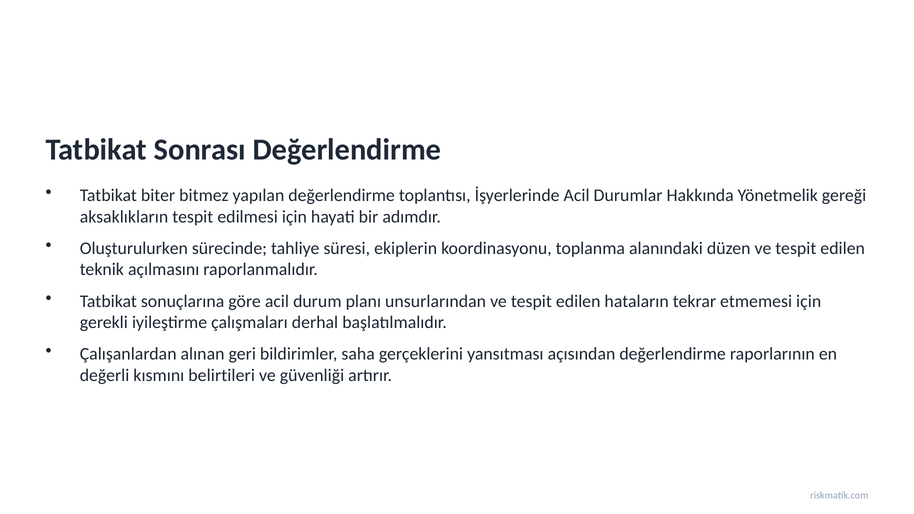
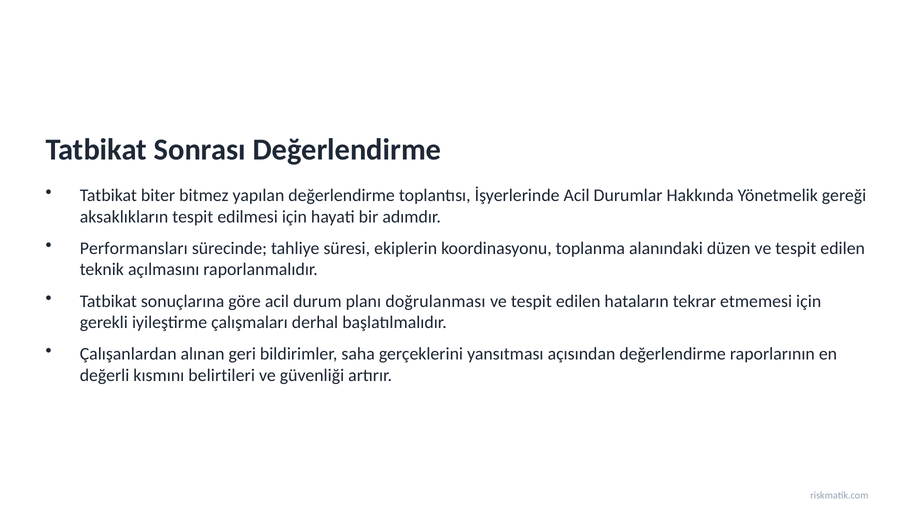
Oluşturulurken: Oluşturulurken -> Performansları (134, 248)
unsurlarından: unsurlarından -> doğrulanması (435, 301)
